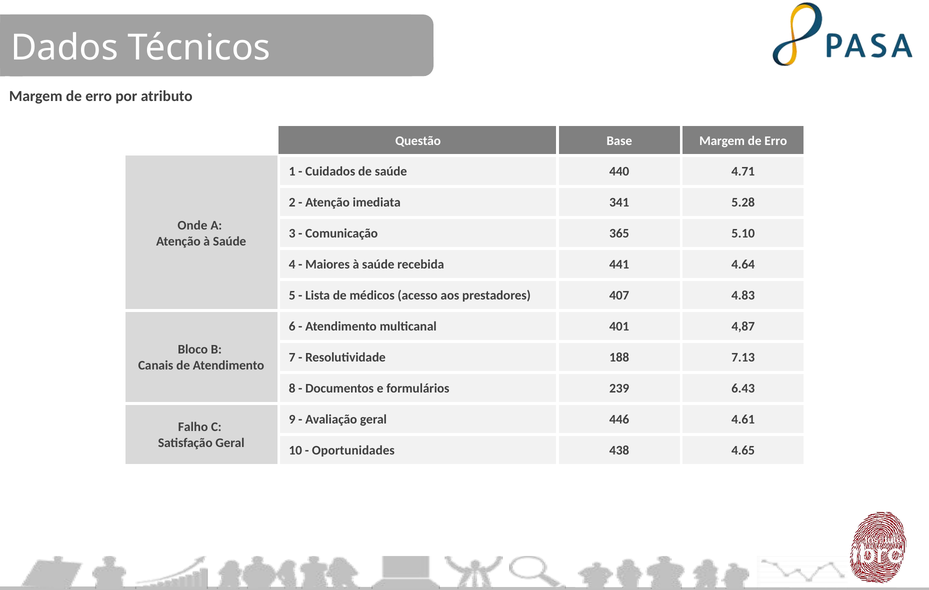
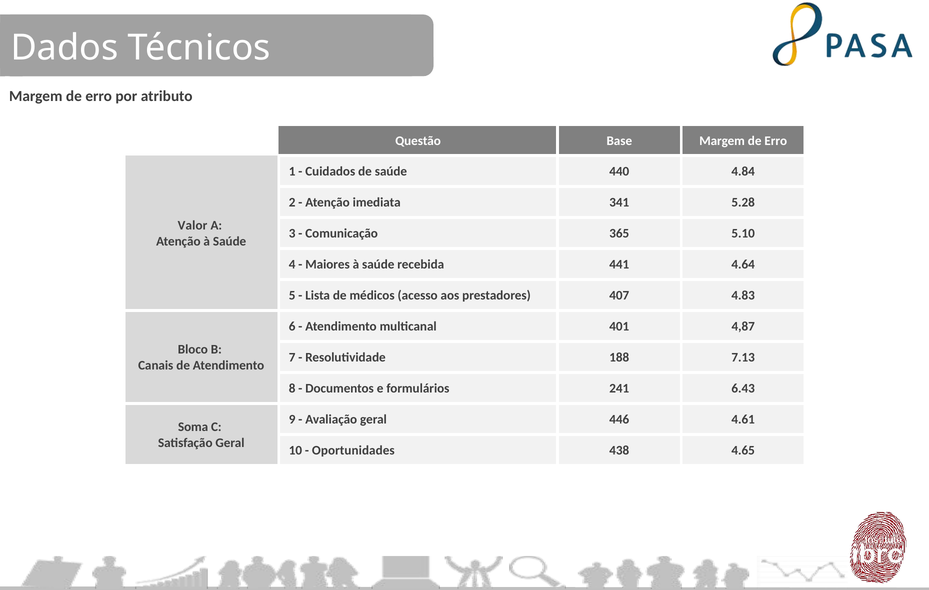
4.71: 4.71 -> 4.84 (743, 172)
Onde: Onde -> Valor (193, 226)
239: 239 -> 241 (619, 388)
Falho: Falho -> Soma (193, 427)
